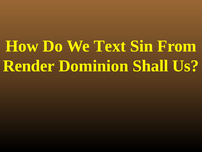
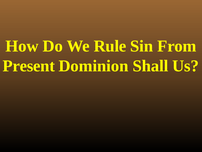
Text: Text -> Rule (110, 46)
Render: Render -> Present (29, 66)
